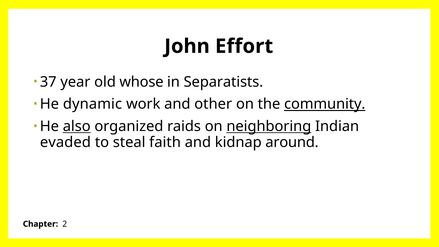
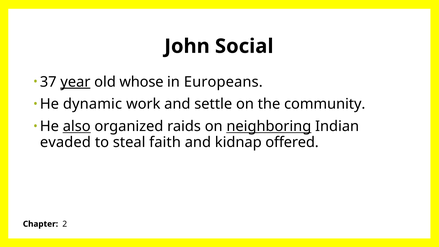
Effort: Effort -> Social (244, 46)
year underline: none -> present (75, 82)
Separatists: Separatists -> Europeans (223, 82)
other: other -> settle (213, 104)
community underline: present -> none (325, 104)
around: around -> offered (292, 142)
